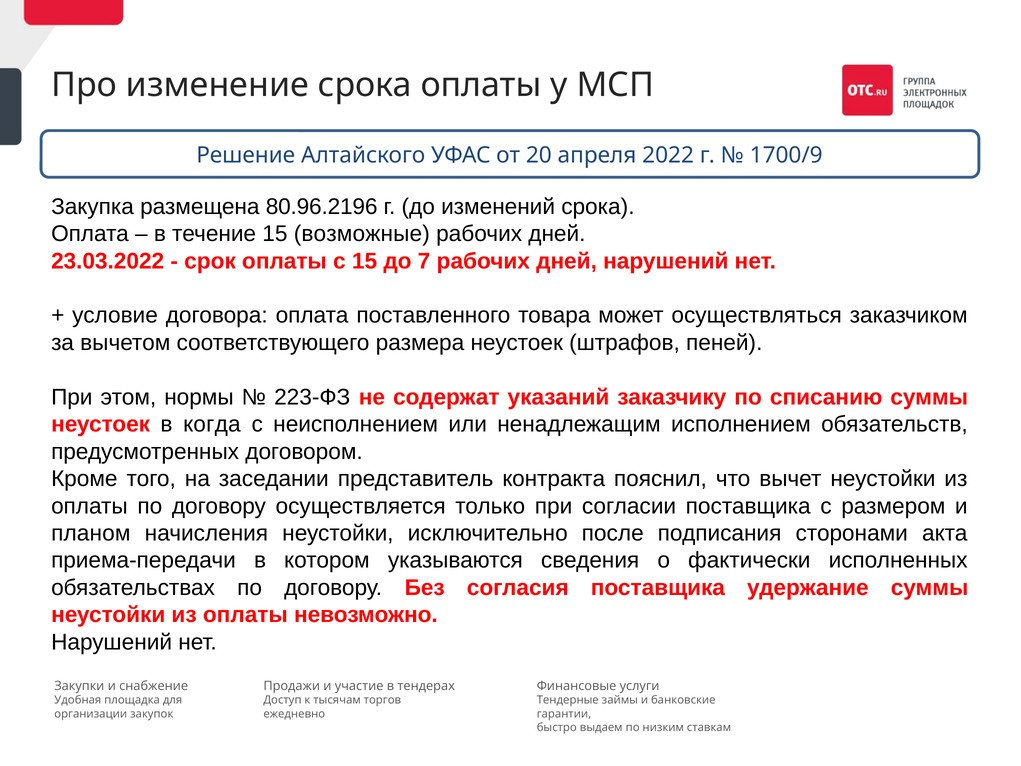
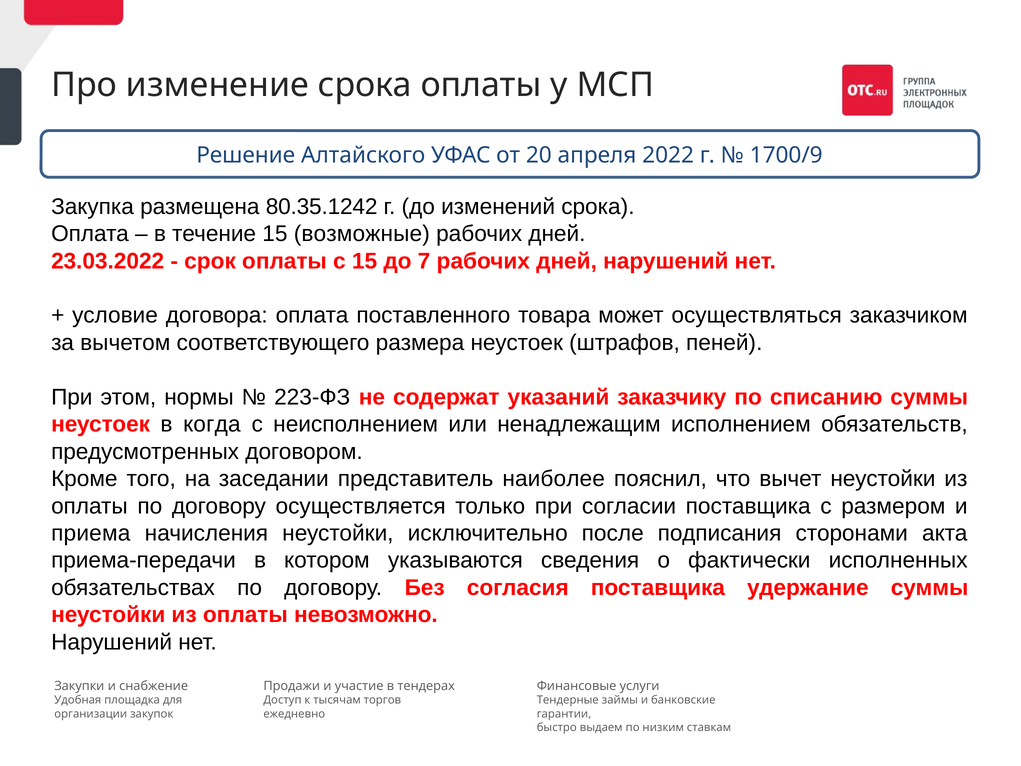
80.96.2196: 80.96.2196 -> 80.35.1242 (322, 207)
контракта: контракта -> наиболее (554, 479)
планом: планом -> приема (91, 533)
